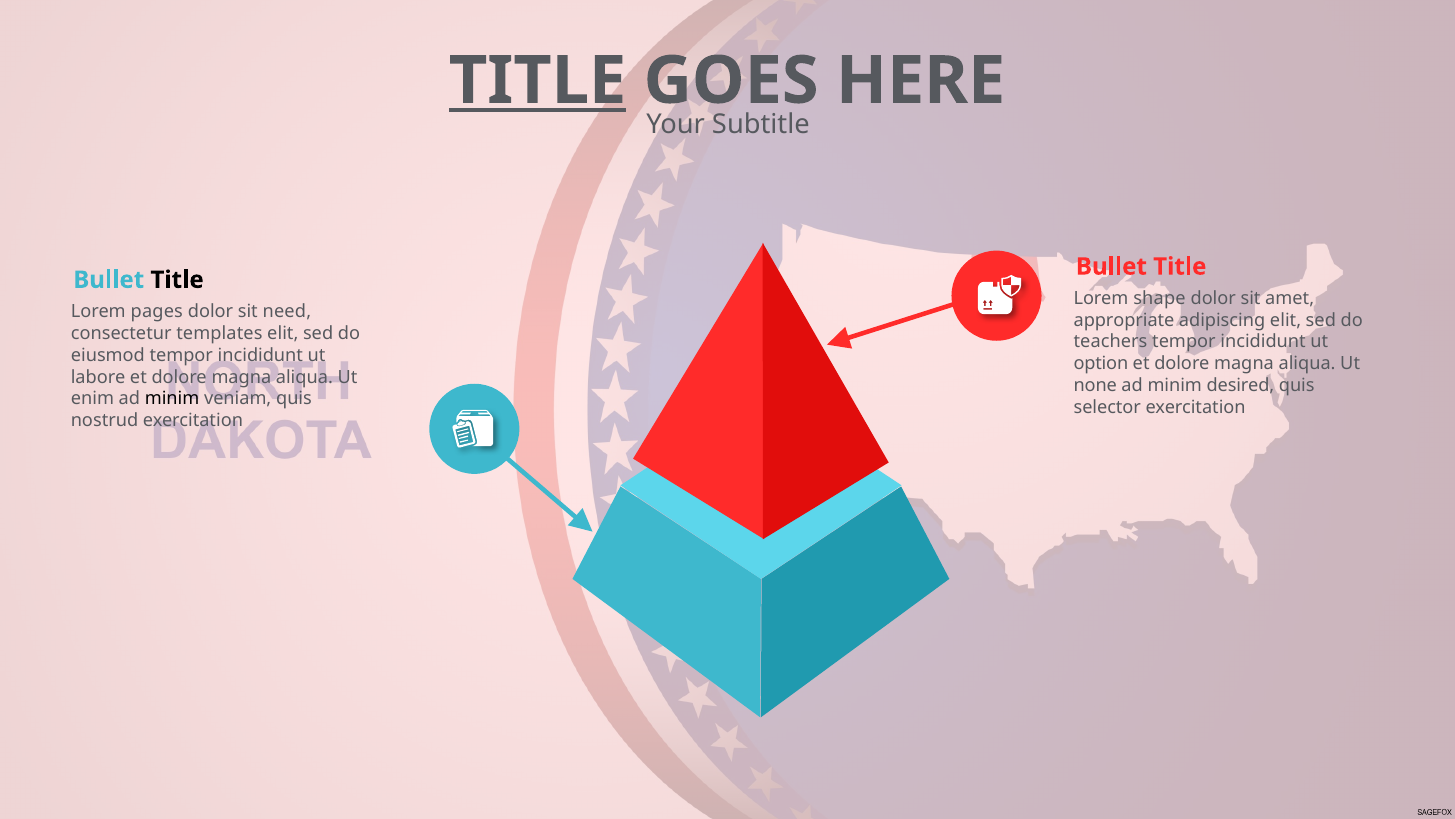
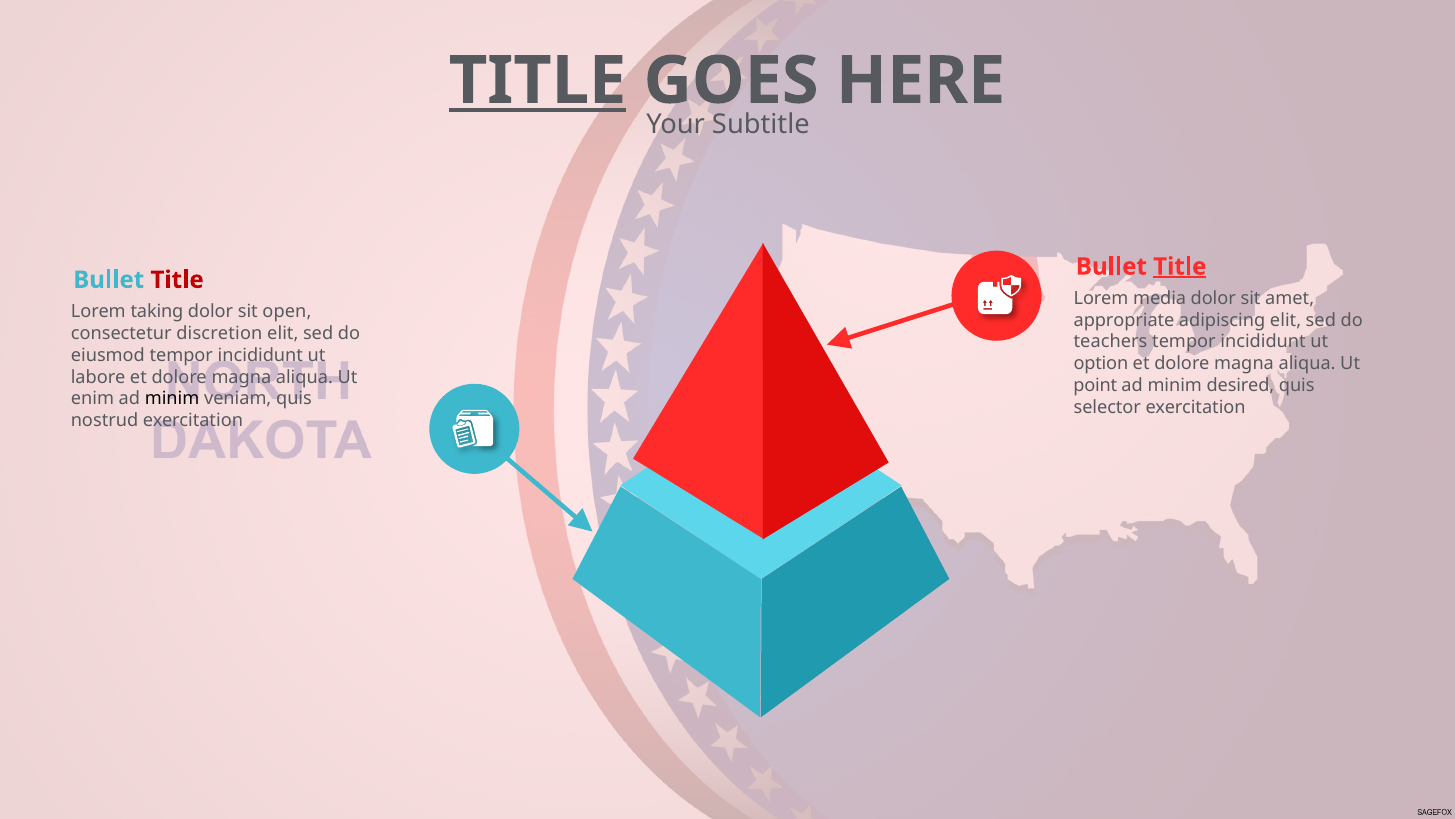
Title underline: none -> present (1180, 266)
Title colour: black -> red (177, 280)
shape: shape -> media (1160, 298)
pages: pages -> taking (157, 311)
need: need -> open (287, 311)
templates: templates -> discretion (219, 333)
none: none -> point (1095, 385)
